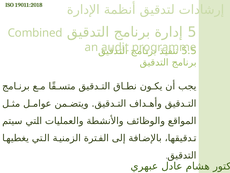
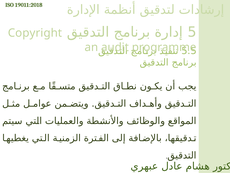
Combined: Combined -> Copyright (35, 33)
